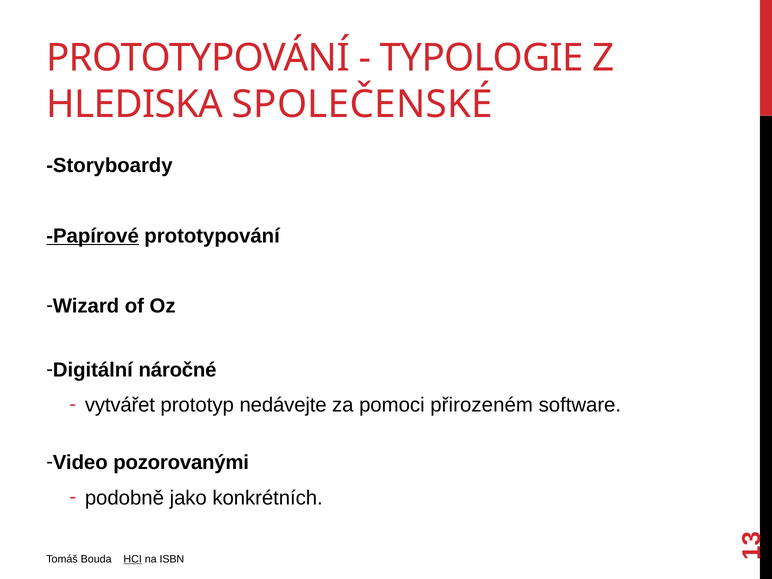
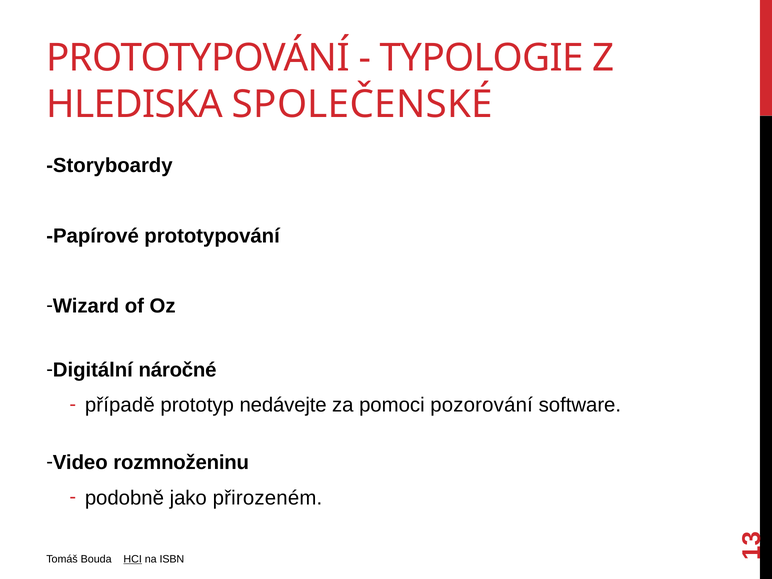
Papírové underline: present -> none (93, 236)
vytvářet: vytvářet -> případě (120, 405)
přirozeném: přirozeném -> pozorování (482, 405)
pozorovanými: pozorovanými -> rozmnoženinu (181, 463)
konkrétních: konkrétních -> přirozeném (267, 498)
